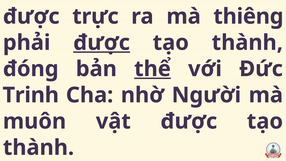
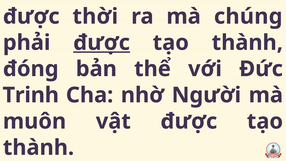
trực: trực -> thời (95, 16)
thiêng: thiêng -> chúng (248, 16)
thể underline: present -> none (152, 69)
